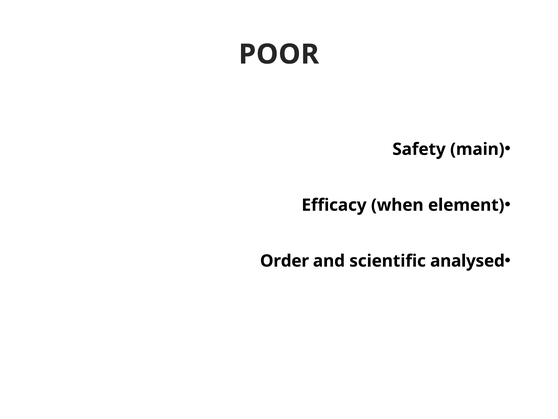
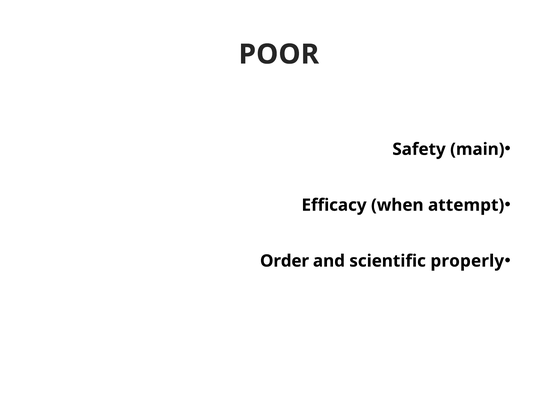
element: element -> attempt (466, 205)
analysed: analysed -> properly (467, 261)
